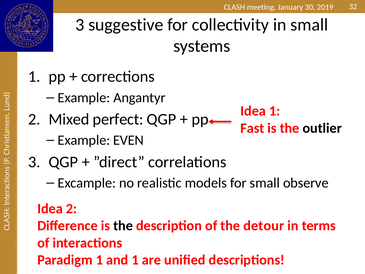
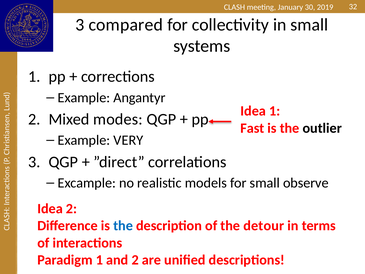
suggestive: suggestive -> compared (126, 25)
perfect: perfect -> modes (118, 119)
EVEN: EVEN -> VERY (128, 140)
the colour: black -> blue (123, 226)
and 1: 1 -> 2 (135, 260)
